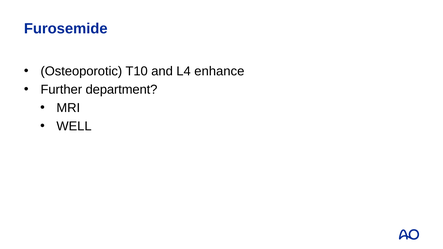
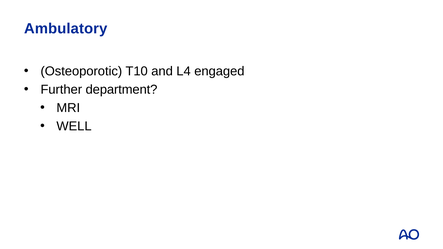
Furosemide: Furosemide -> Ambulatory (66, 29)
enhance: enhance -> engaged (219, 71)
